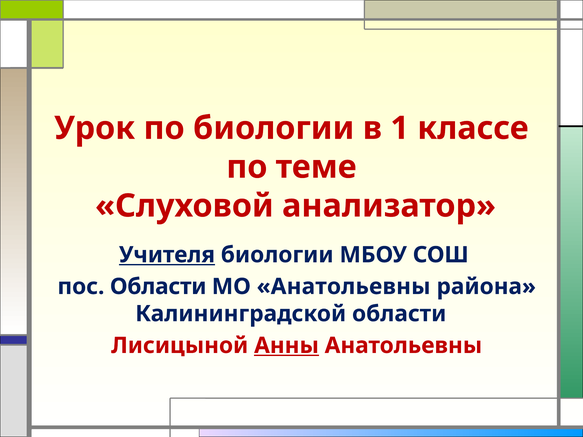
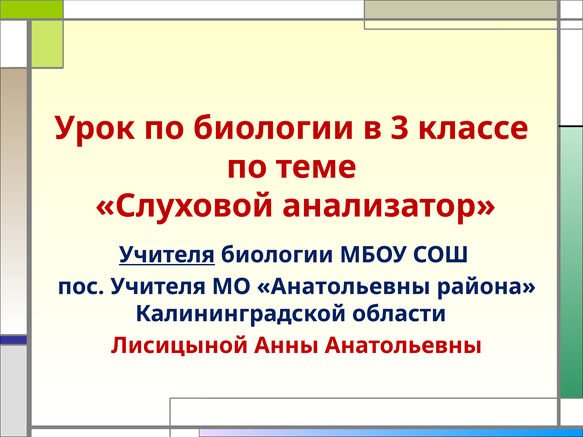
1: 1 -> 3 (400, 128)
пос Области: Области -> Учителя (158, 287)
Анны underline: present -> none (287, 346)
